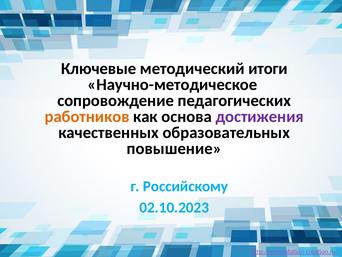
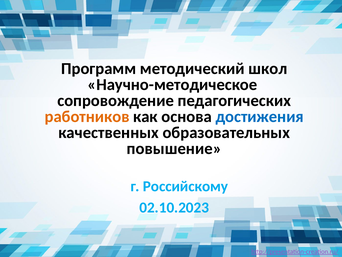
Ключевые: Ключевые -> Программ (99, 68)
итоги: итоги -> школ (268, 68)
достижения colour: purple -> blue (260, 116)
